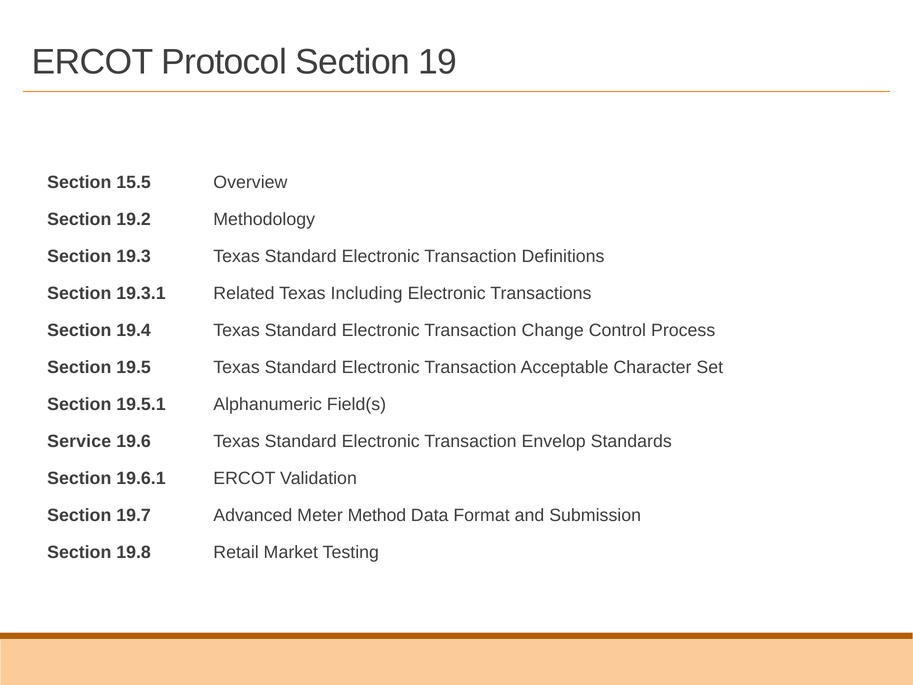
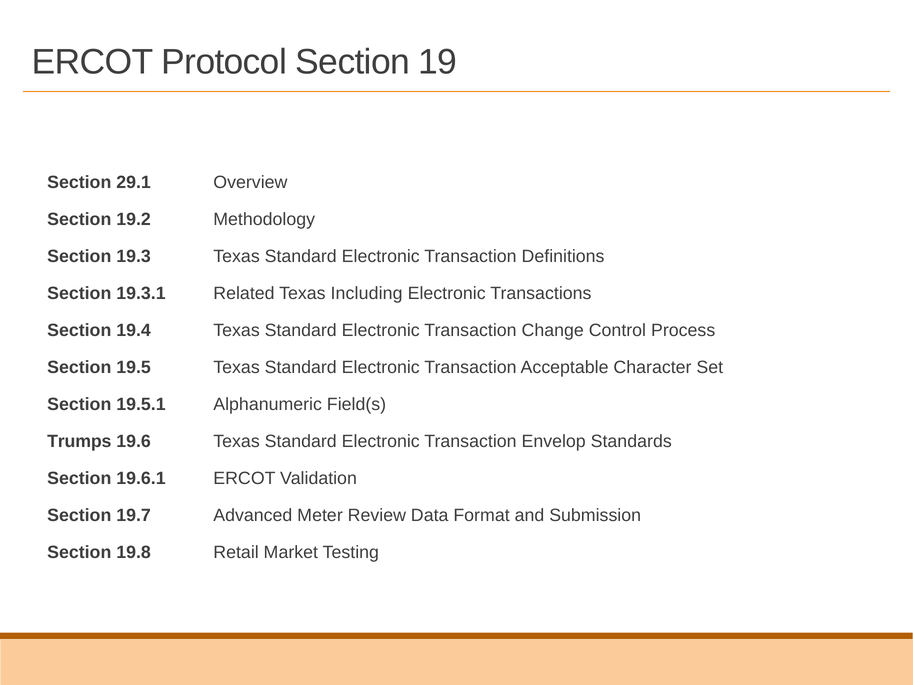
15.5: 15.5 -> 29.1 (134, 182)
Service: Service -> Trumps (79, 441)
Method: Method -> Review (377, 515)
